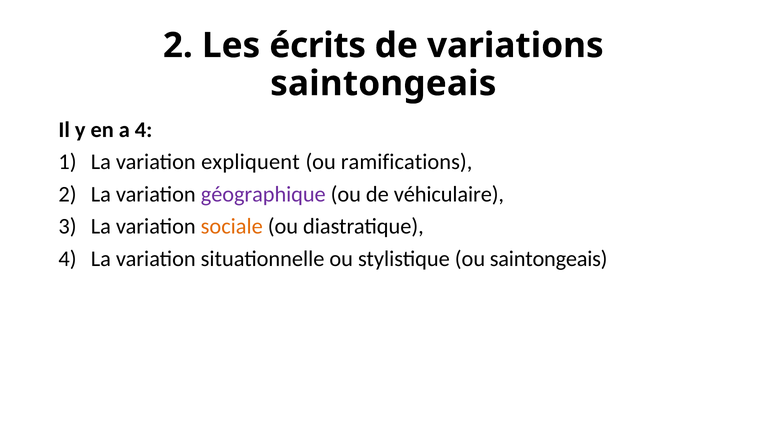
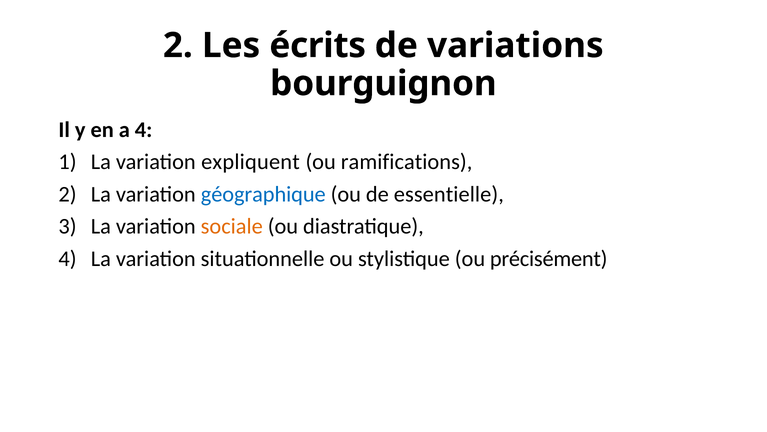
saintongeais: saintongeais -> bourguignon (383, 83)
géographique colour: purple -> blue (263, 194)
véhiculaire: véhiculaire -> essentielle (449, 194)
ou saintongeais: saintongeais -> précisément (549, 258)
